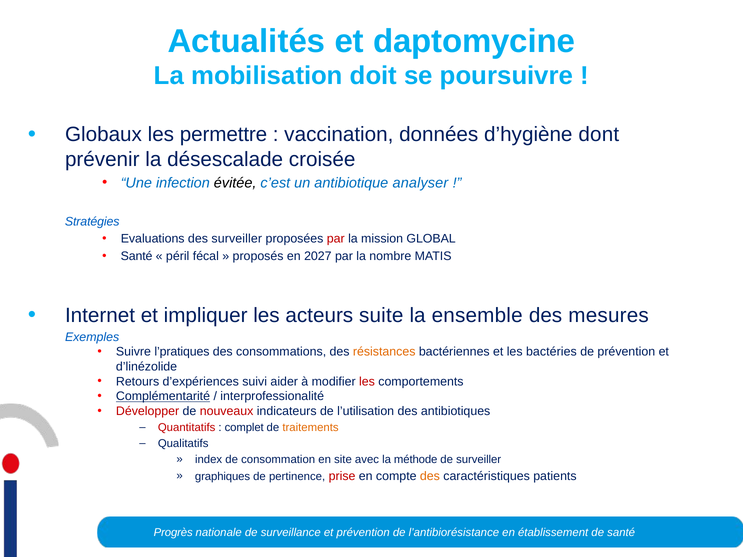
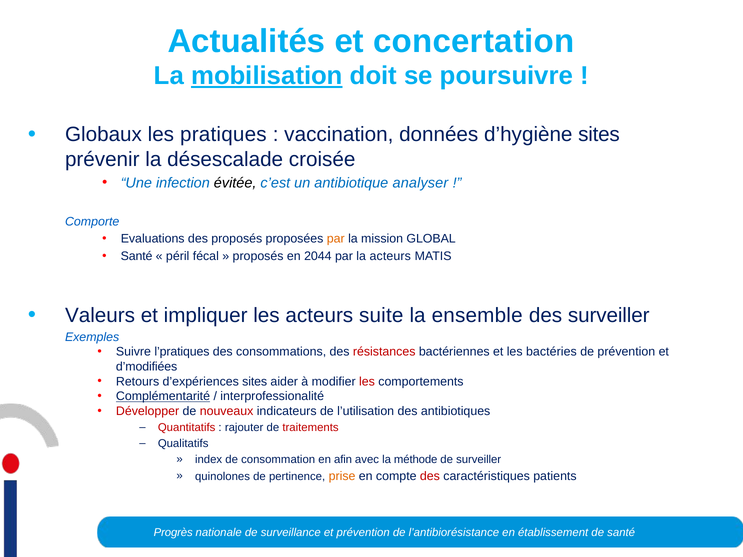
daptomycine: daptomycine -> concertation (474, 41)
mobilisation underline: none -> present (267, 76)
permettre: permettre -> pratiques (223, 135)
d’hygiène dont: dont -> sites (599, 135)
Stratégies: Stratégies -> Comporte (92, 222)
des surveiller: surveiller -> proposés (237, 239)
par colour: red -> orange (336, 239)
2027: 2027 -> 2044 (318, 256)
la nombre: nombre -> acteurs (390, 256)
Internet: Internet -> Valeurs (100, 315)
des mesures: mesures -> surveiller (609, 315)
résistances colour: orange -> red (384, 352)
d’linézolide: d’linézolide -> d’modifiées (147, 367)
d’expériences suivi: suivi -> sites (255, 382)
complet: complet -> rajouter (244, 428)
traitements colour: orange -> red (311, 428)
site: site -> afin (343, 460)
graphiques: graphiques -> quinolones (222, 477)
prise colour: red -> orange (342, 477)
des colour: orange -> red (430, 477)
